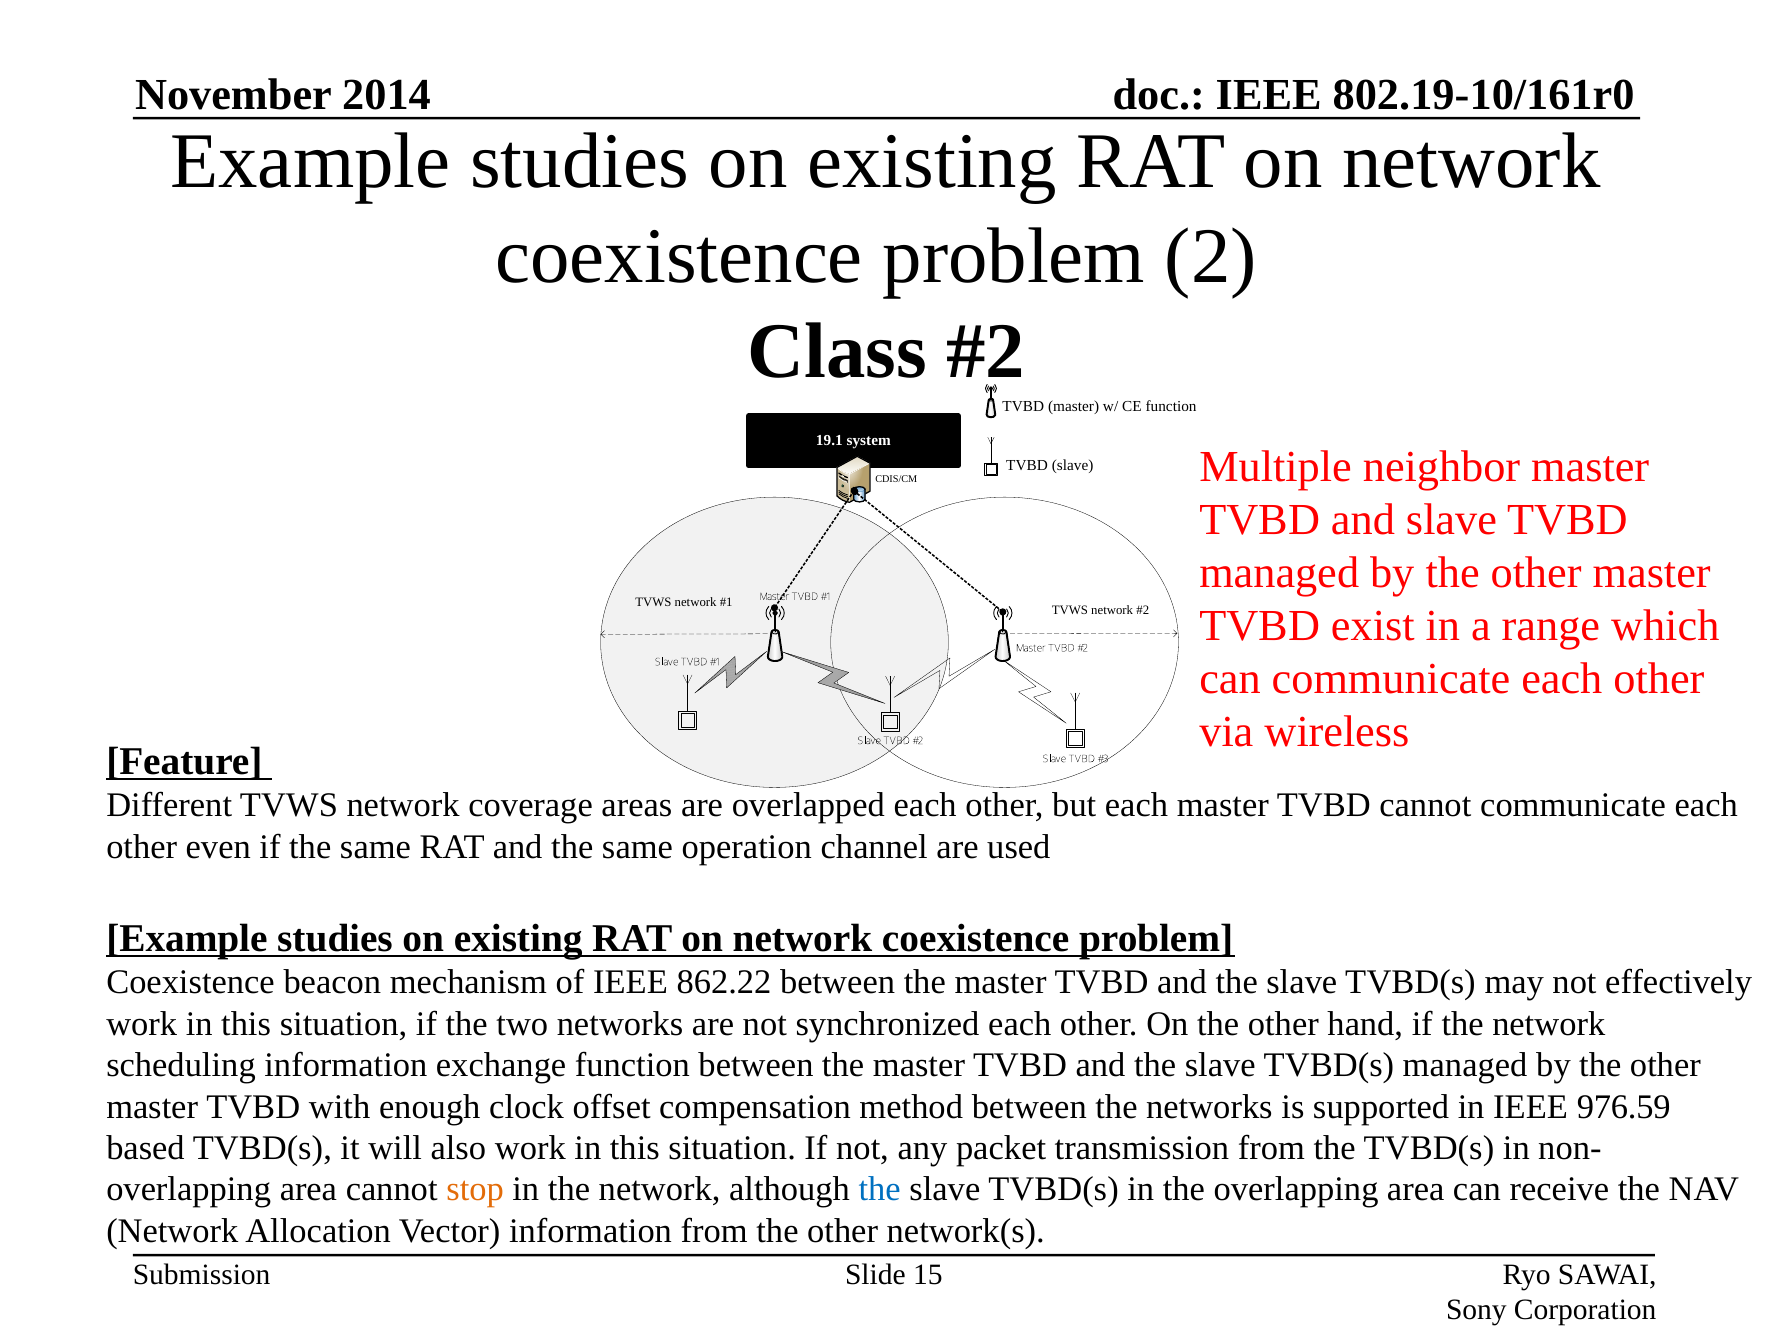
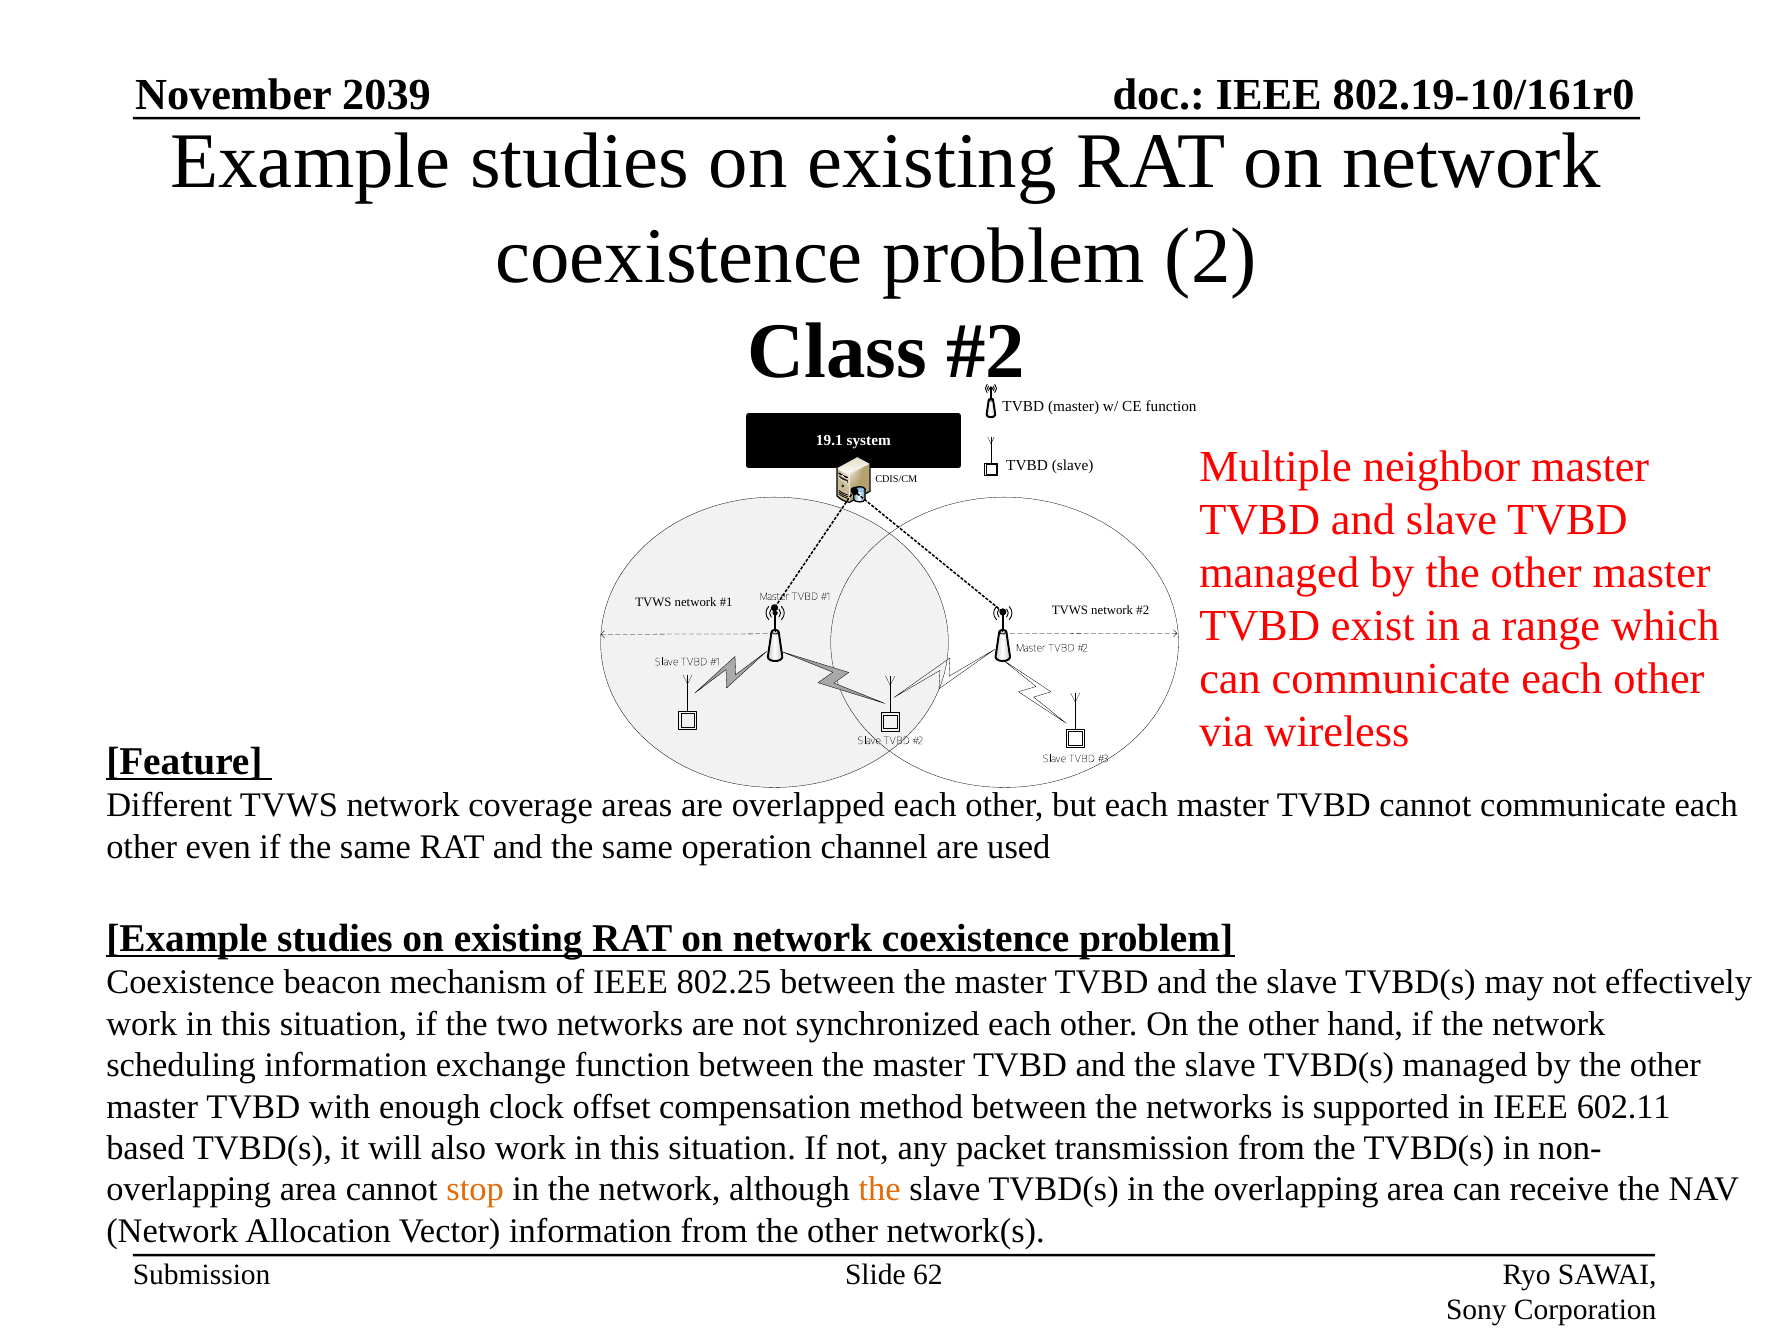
2014: 2014 -> 2039 (387, 95)
862.22: 862.22 -> 802.25 (724, 983)
976.59: 976.59 -> 602.11 (1624, 1107)
the colour: blue -> orange (880, 1190)
15: 15 -> 62 (928, 1275)
